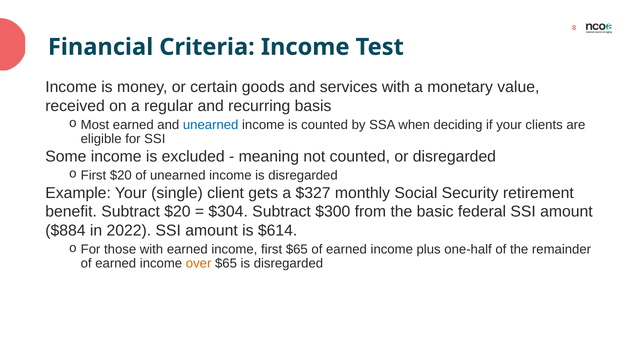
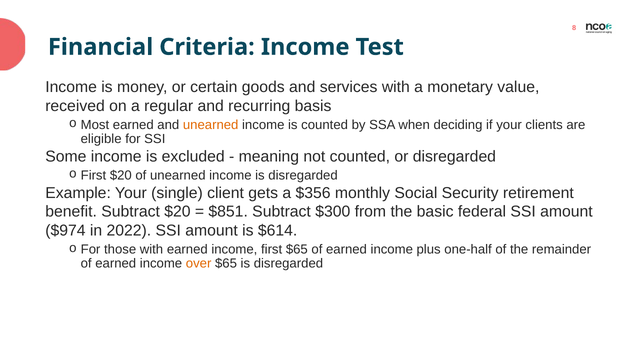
unearned colour: blue -> orange (211, 125)
$327: $327 -> $356 (313, 193)
$304: $304 -> $851 (228, 212)
$884: $884 -> $974 (65, 231)
